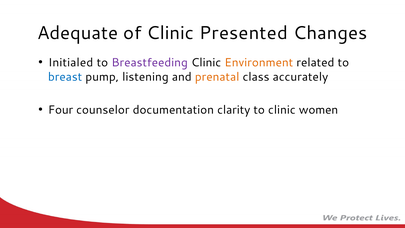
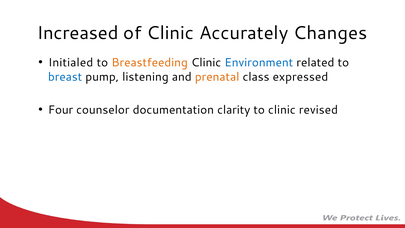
Adequate: Adequate -> Increased (78, 33)
Presented: Presented -> Accurately (244, 33)
Breastfeeding colour: purple -> orange (150, 63)
Environment colour: orange -> blue (259, 63)
accurately: accurately -> expressed (300, 77)
women: women -> revised (318, 110)
